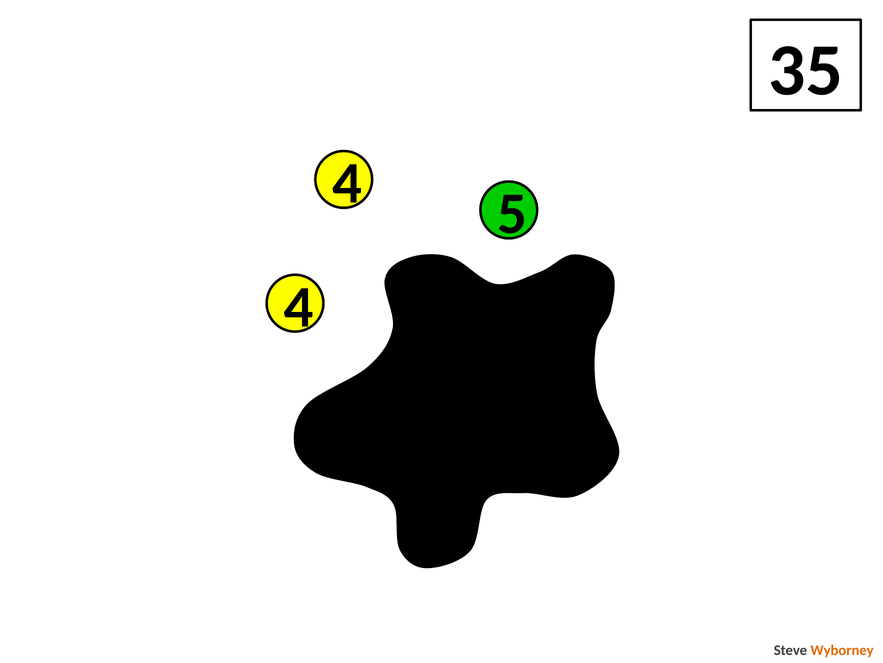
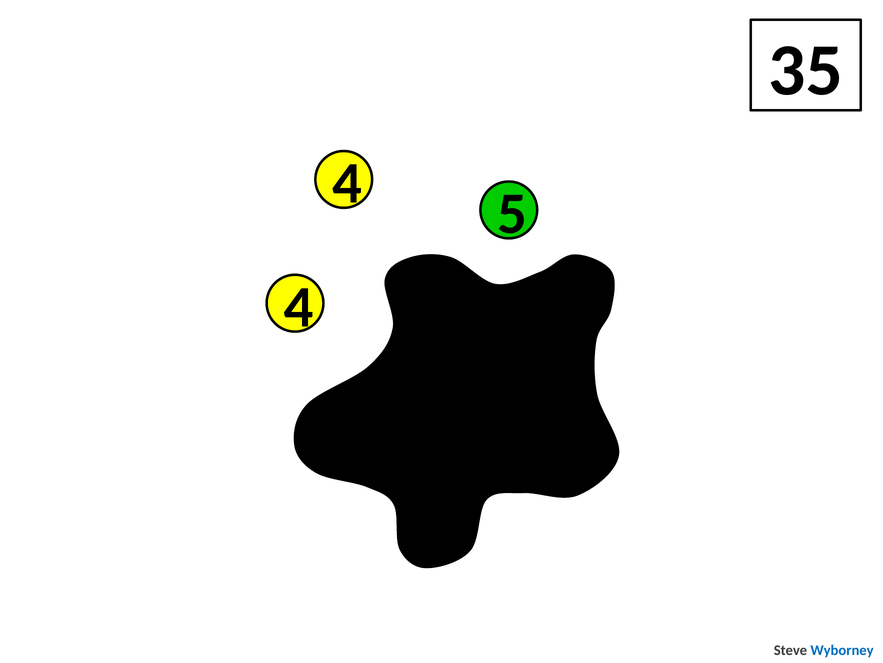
Wyborney colour: orange -> blue (842, 650)
